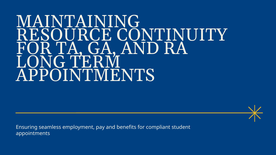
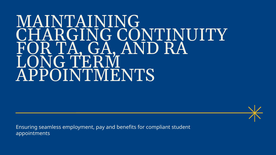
RESOURCE: RESOURCE -> CHARGING (64, 35)
